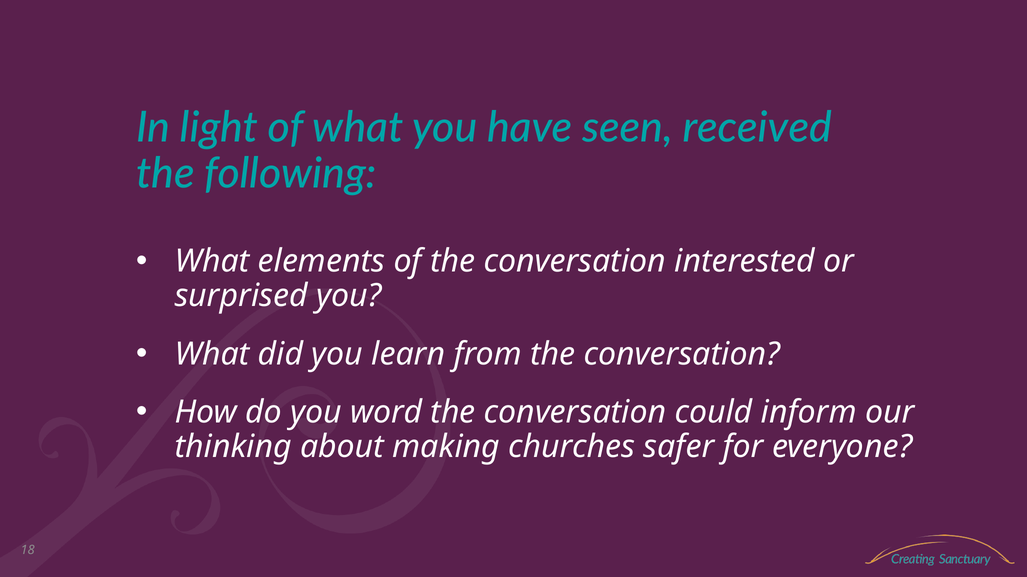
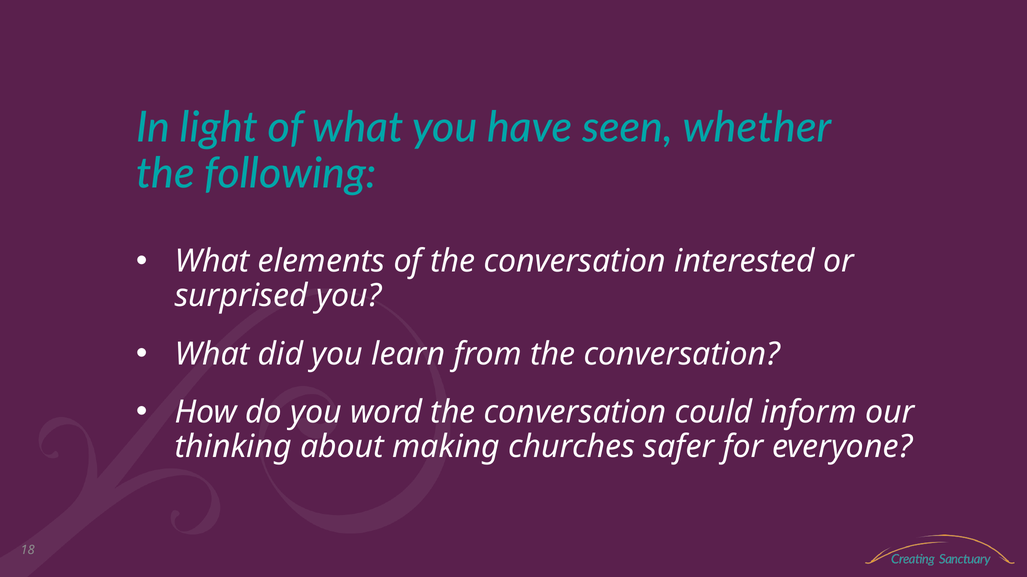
received: received -> whether (757, 128)
